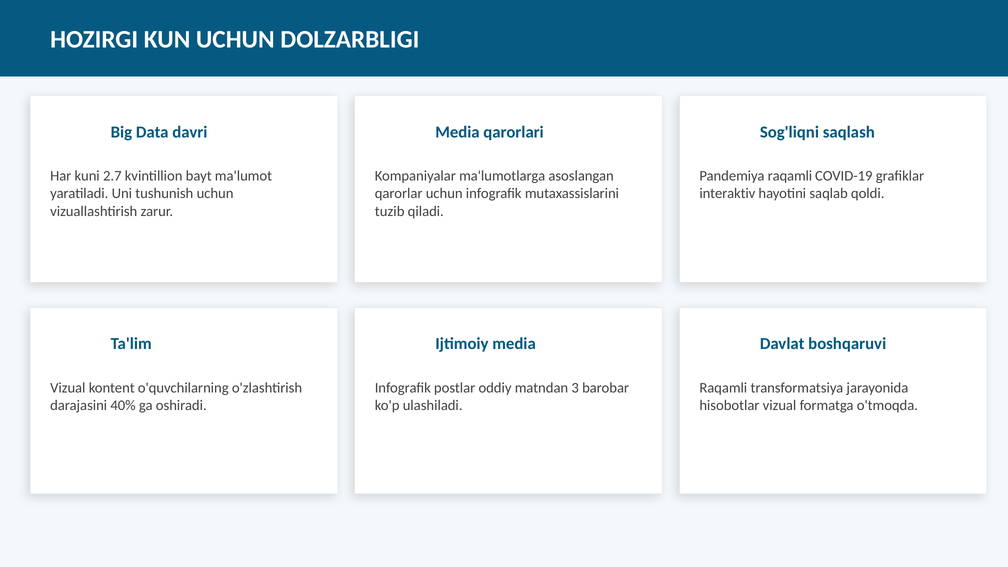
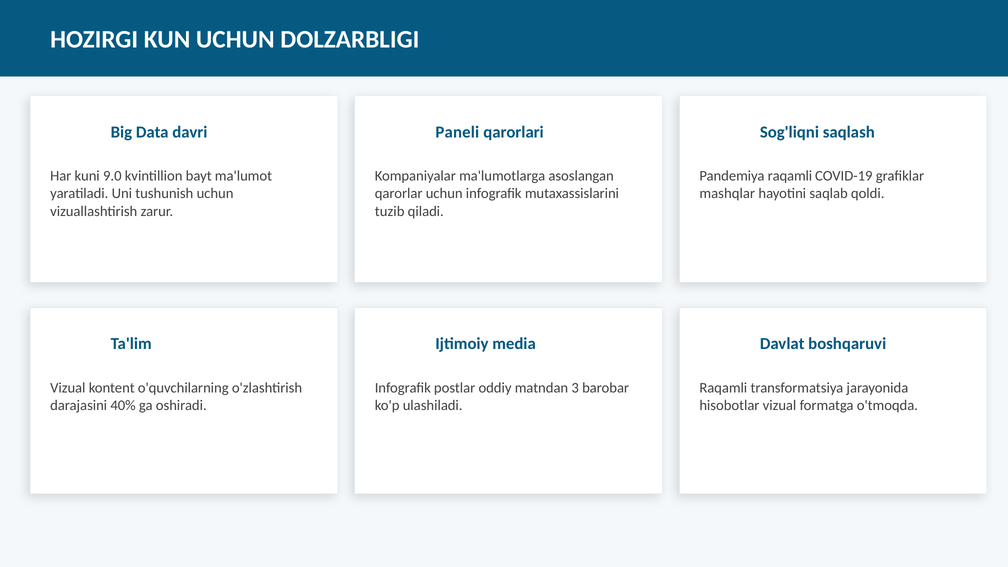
Media: Media -> Paneli (457, 132)
2.7: 2.7 -> 9.0 (112, 176)
interaktiv: interaktiv -> mashqlar (727, 194)
